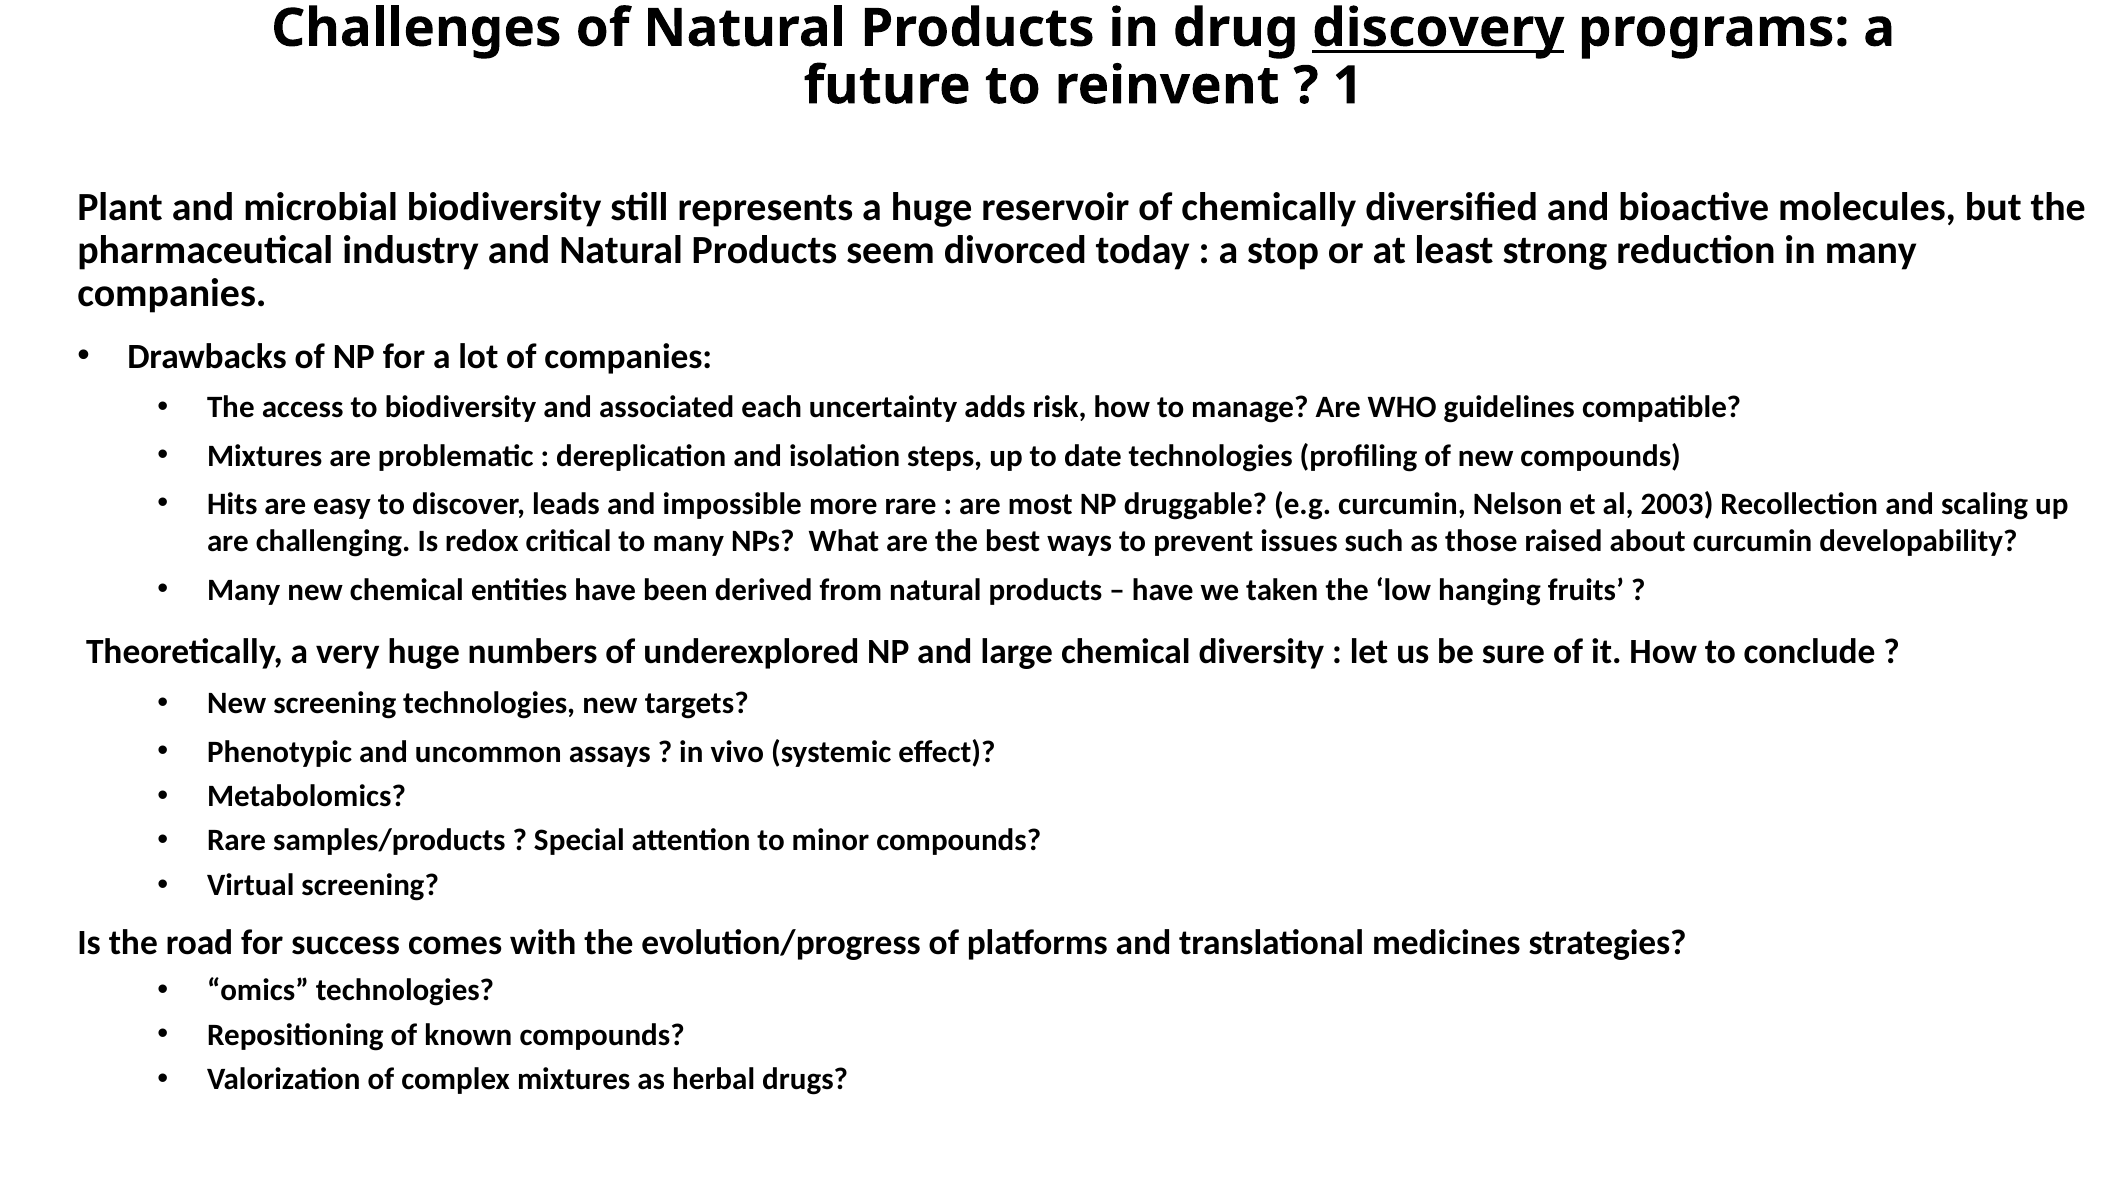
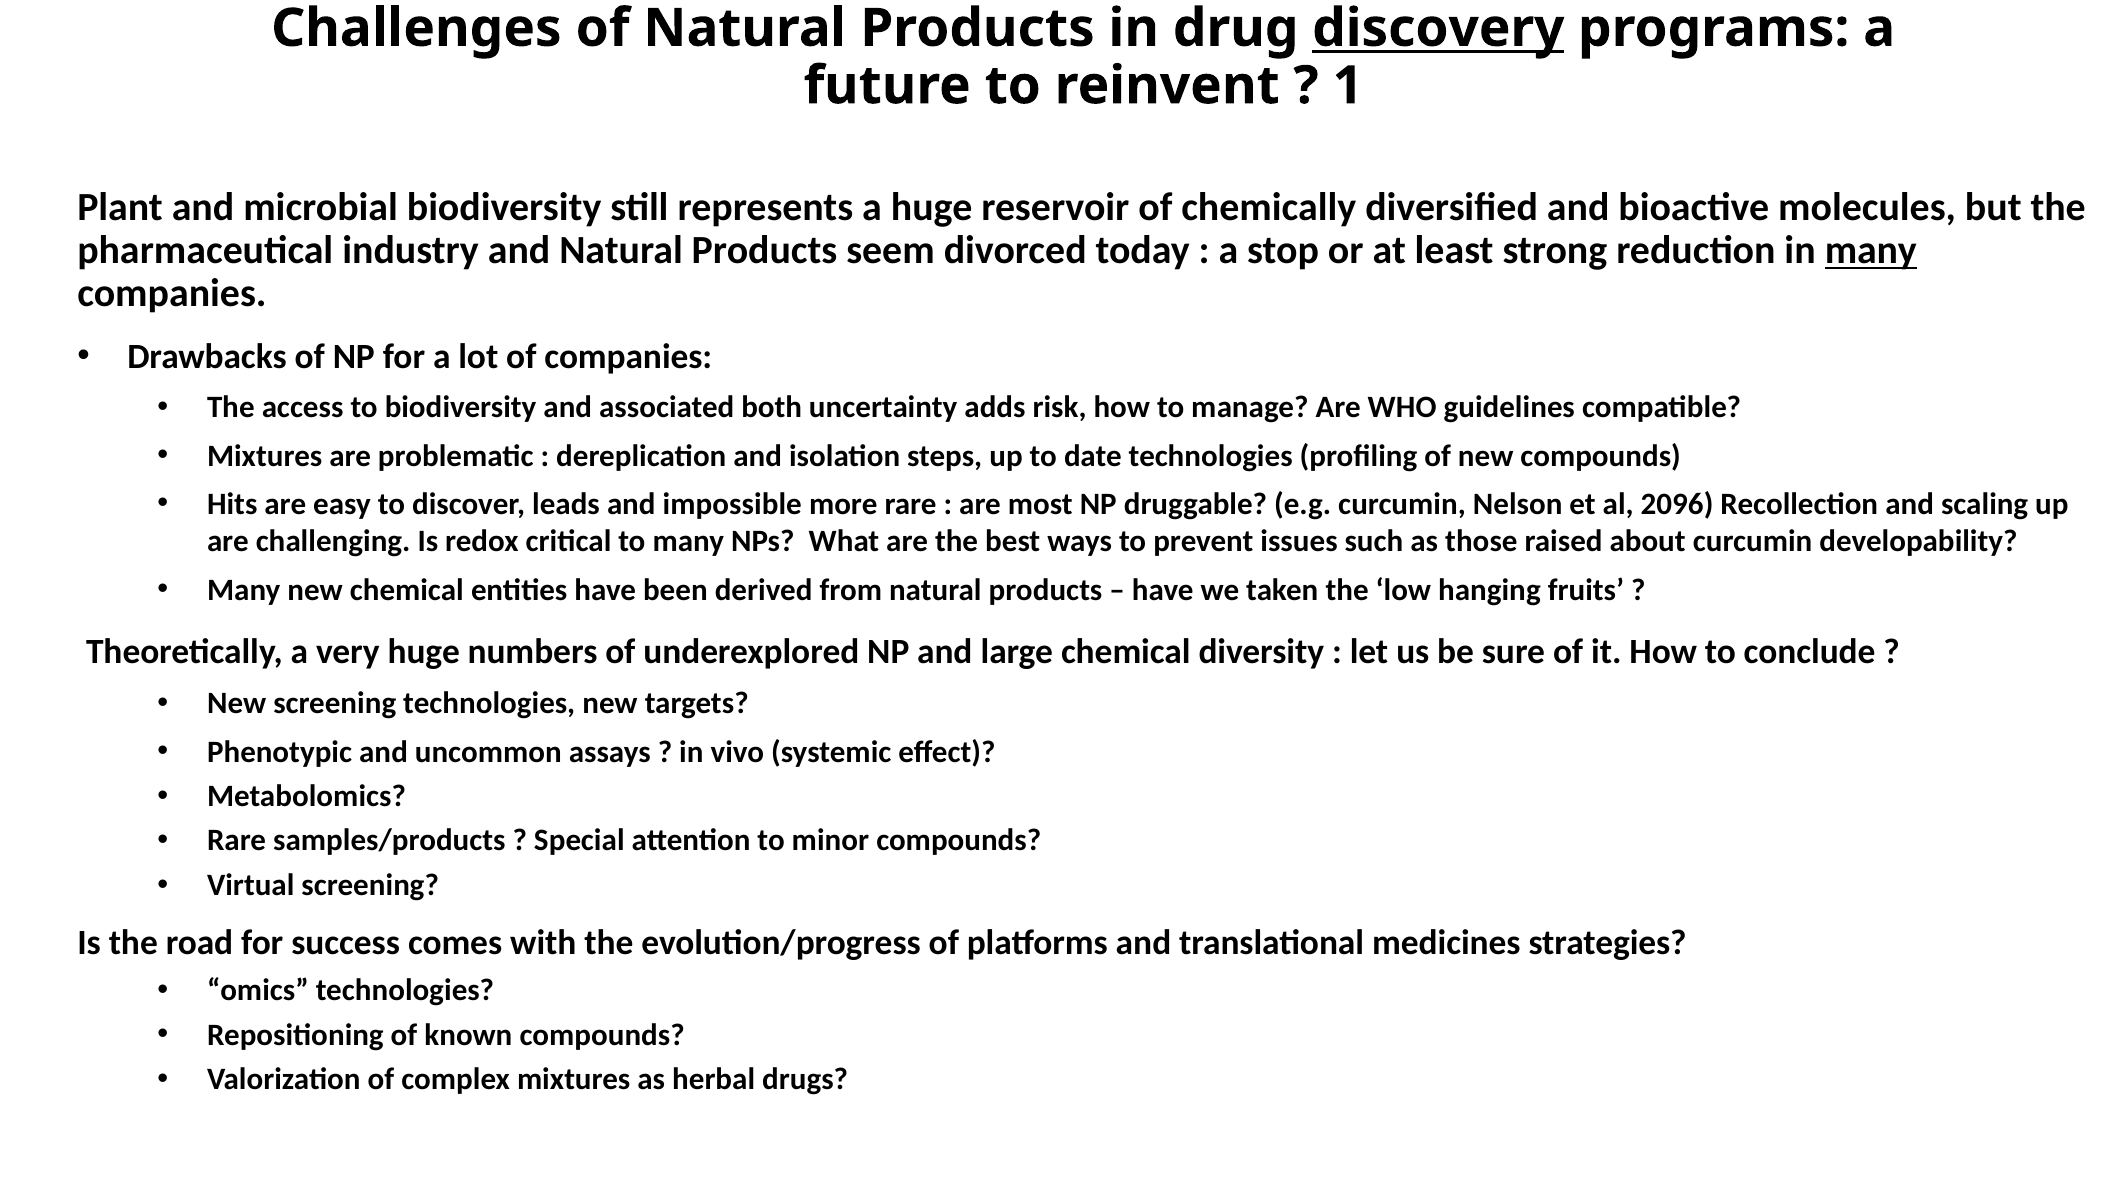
many underline: none -> present (1871, 251)
each: each -> both (772, 408)
2003: 2003 -> 2096 (1677, 504)
